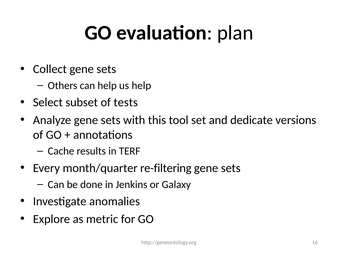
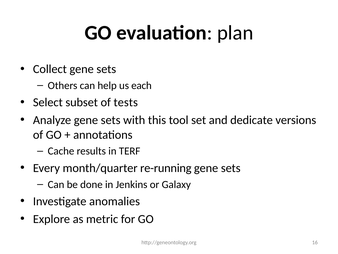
us help: help -> each (142, 85)
re-filtering: re-filtering -> re-running (166, 168)
